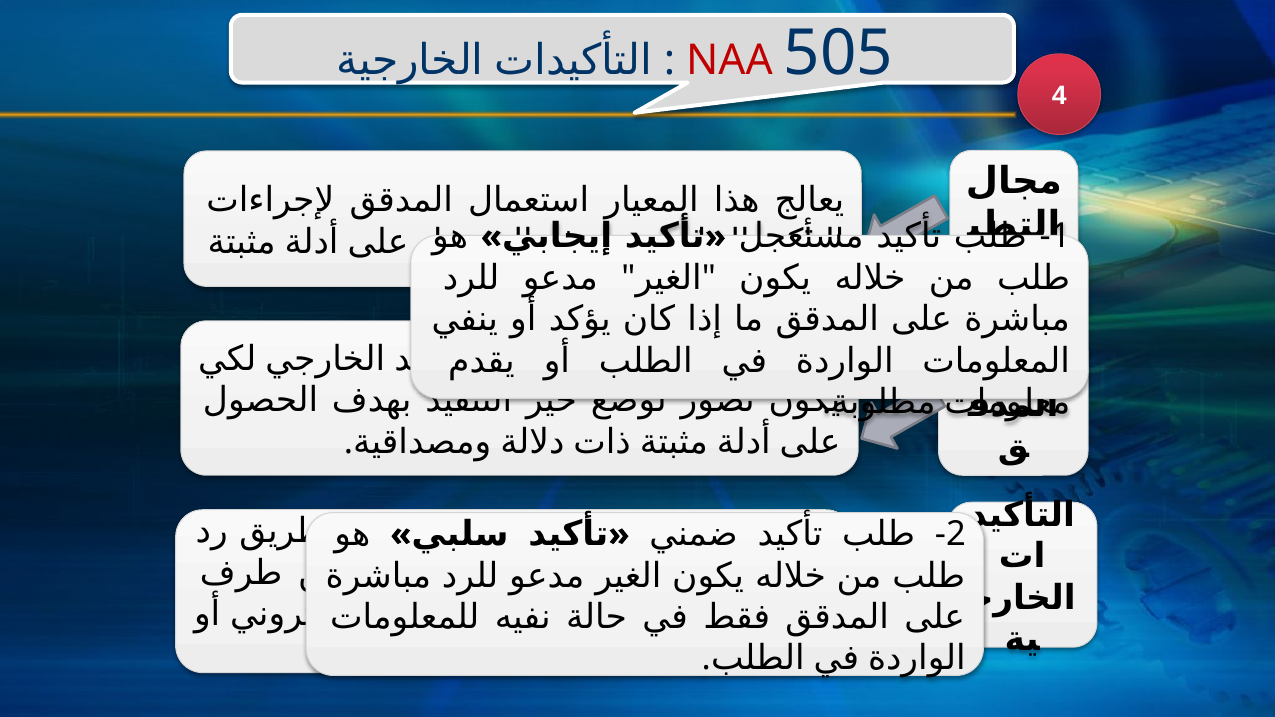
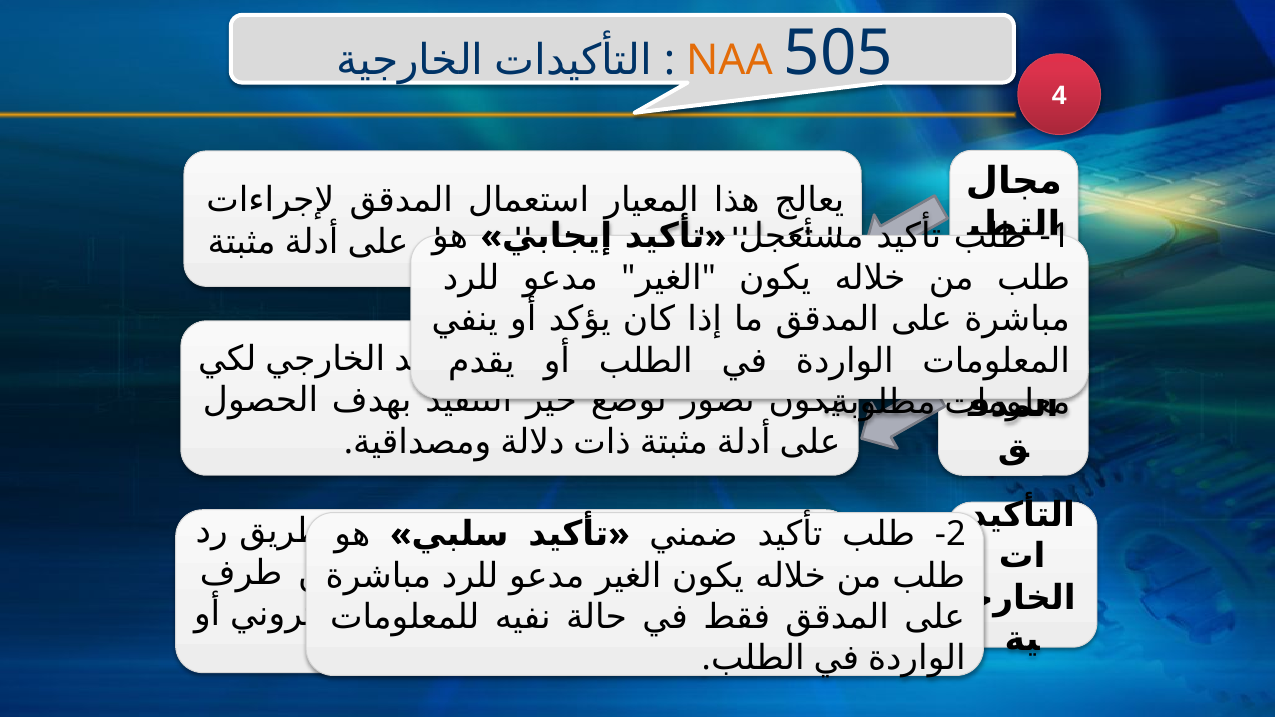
NAA colour: red -> orange (729, 60)
